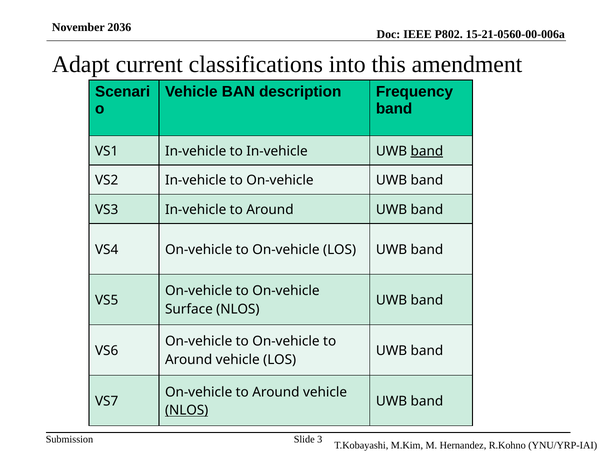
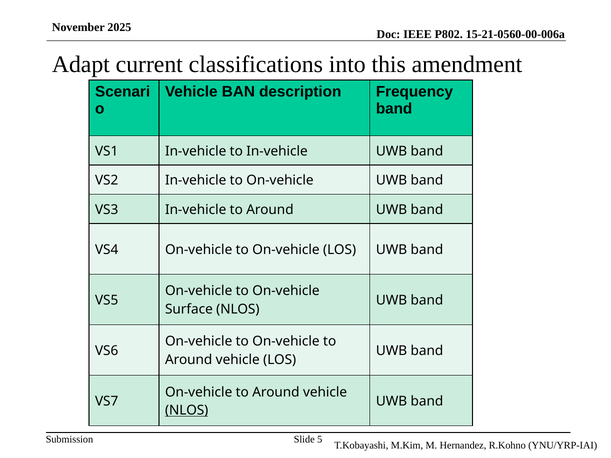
2036: 2036 -> 2025 (119, 27)
band underline: present -> none (427, 151)
3: 3 -> 5 (320, 439)
